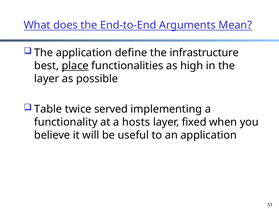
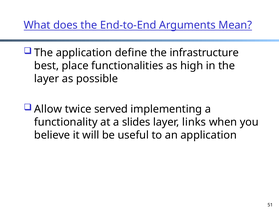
place underline: present -> none (75, 66)
Table: Table -> Allow (48, 109)
hosts: hosts -> slides (136, 122)
fixed: fixed -> links (194, 122)
